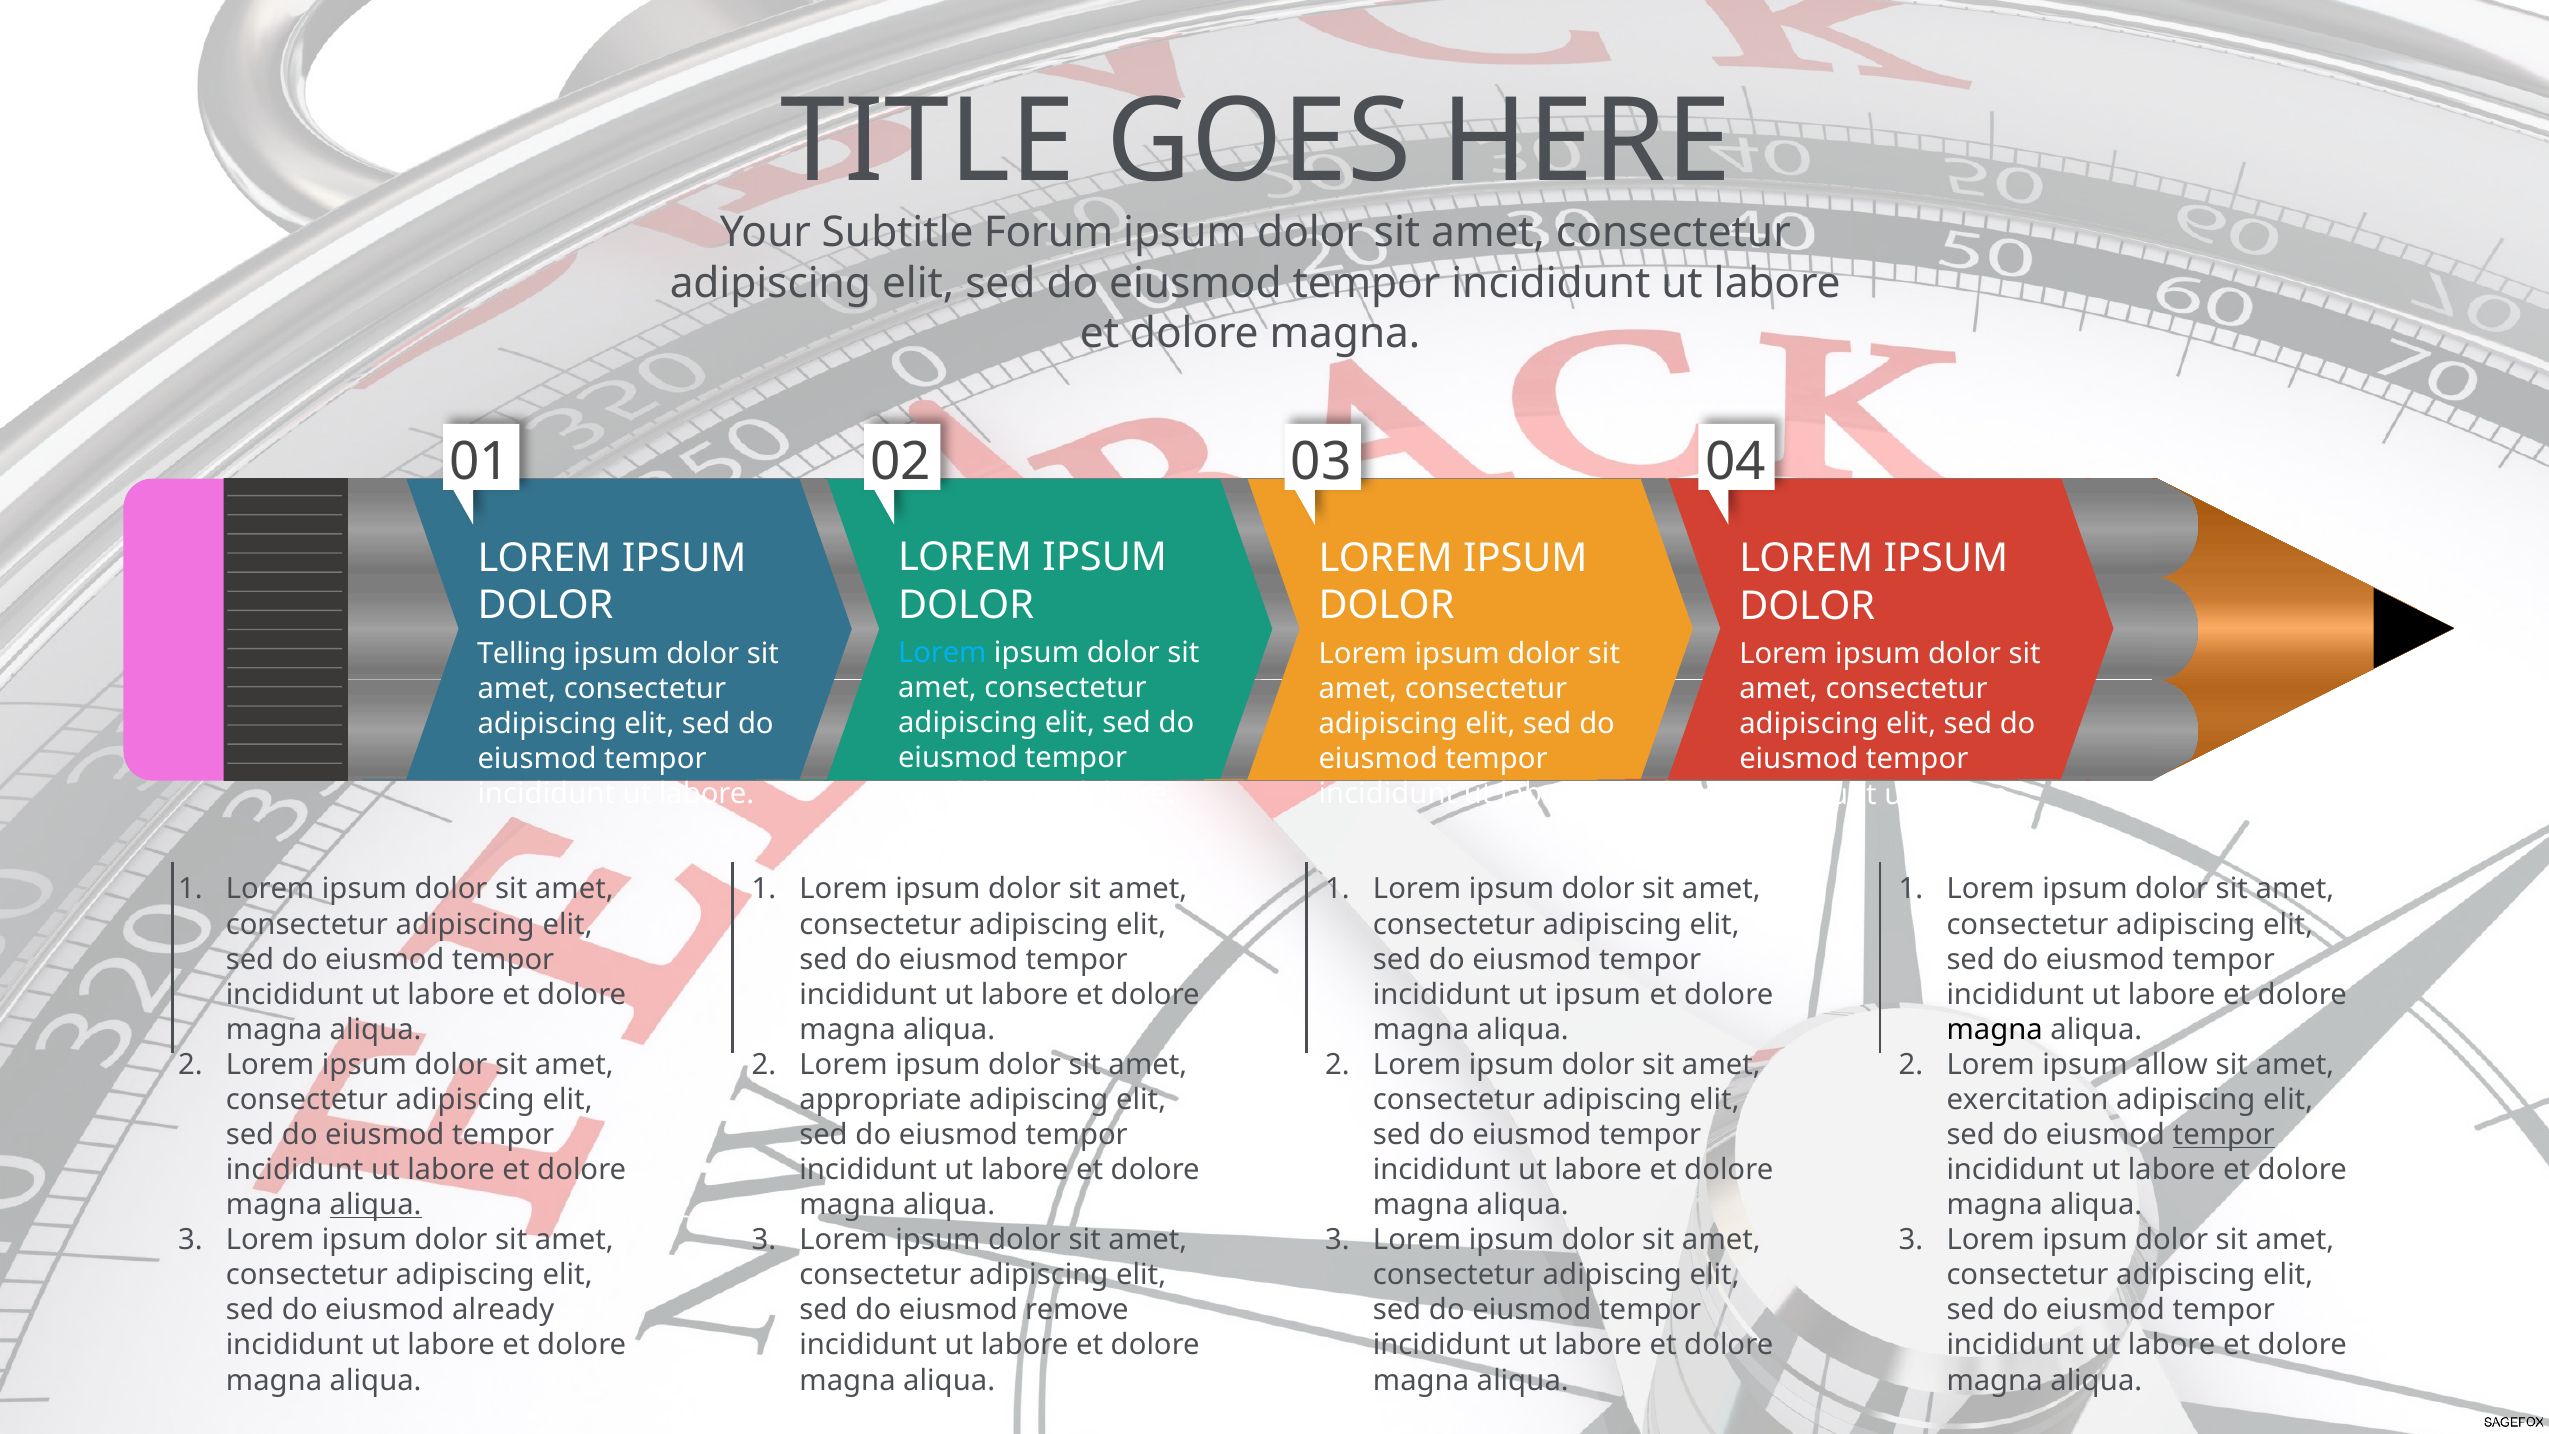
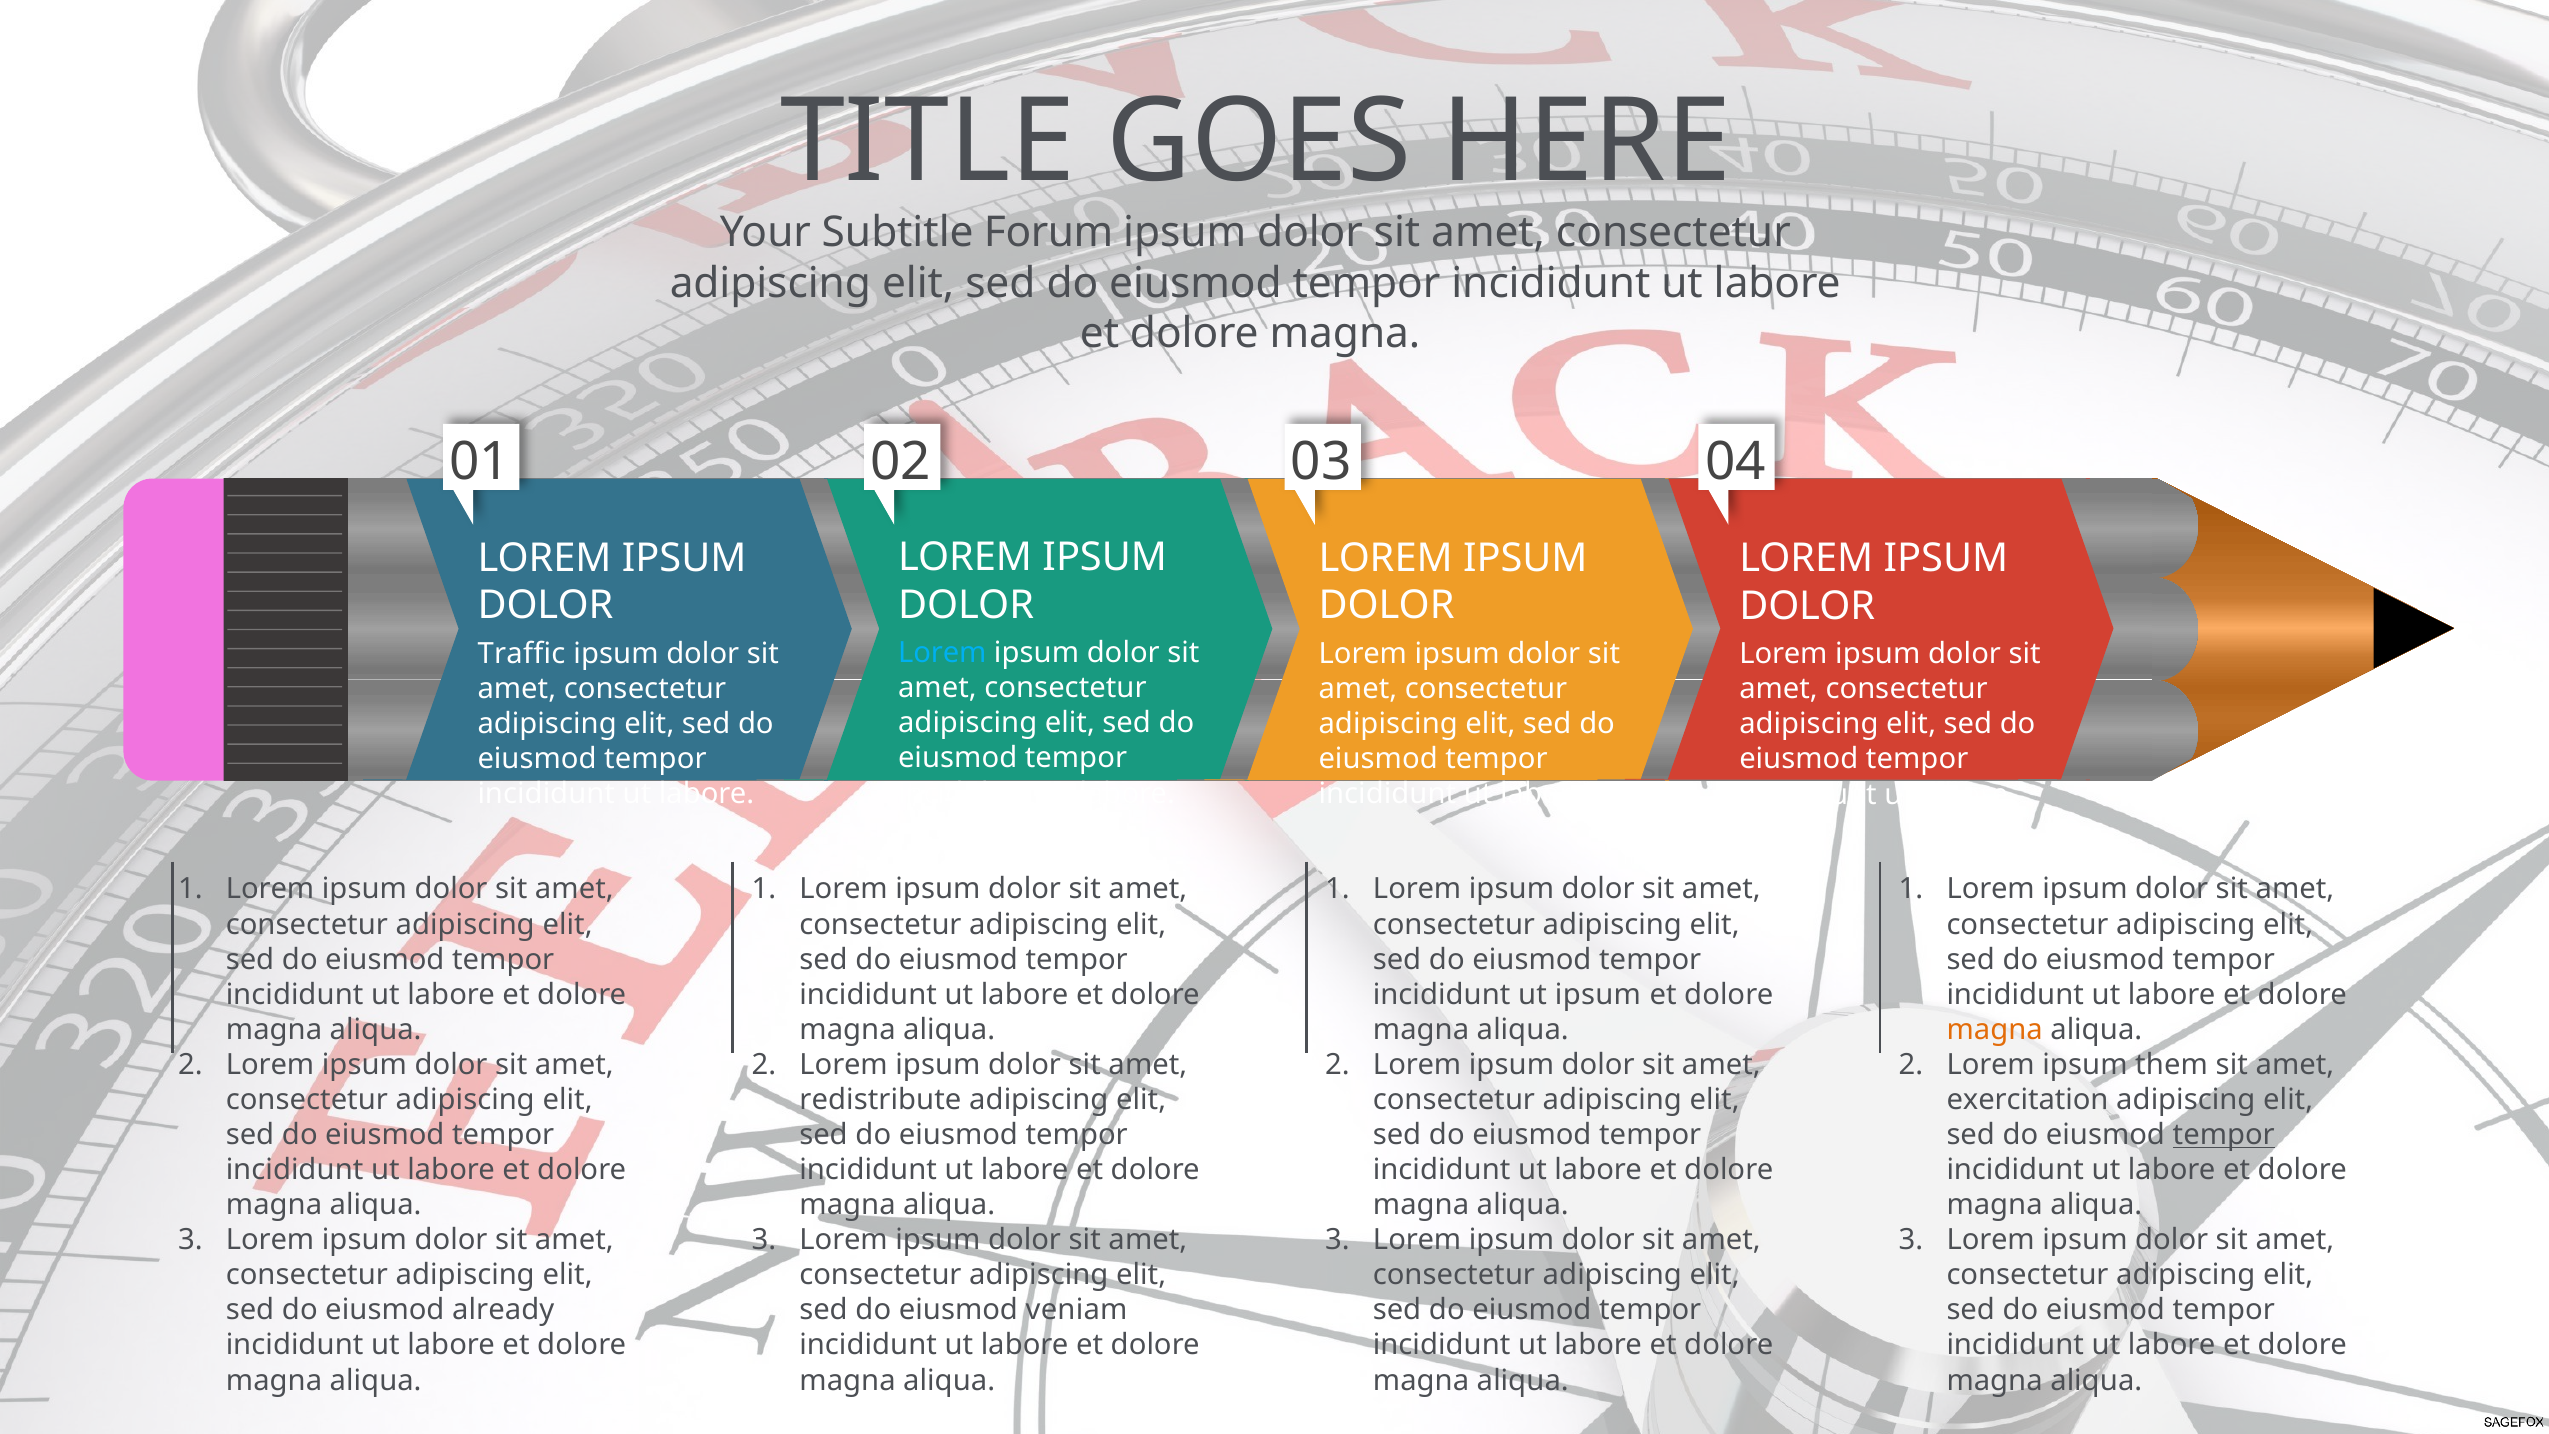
Telling: Telling -> Traffic (522, 654)
magna colour: black -> orange (1995, 1029)
allow: allow -> them (2172, 1065)
appropriate: appropriate -> redistribute (880, 1100)
aliqua underline: present -> none (376, 1205)
remove: remove -> veniam (1077, 1310)
